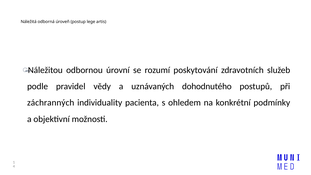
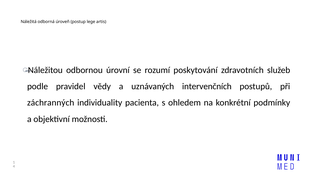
dohodnutého: dohodnutého -> intervenčních (207, 86)
